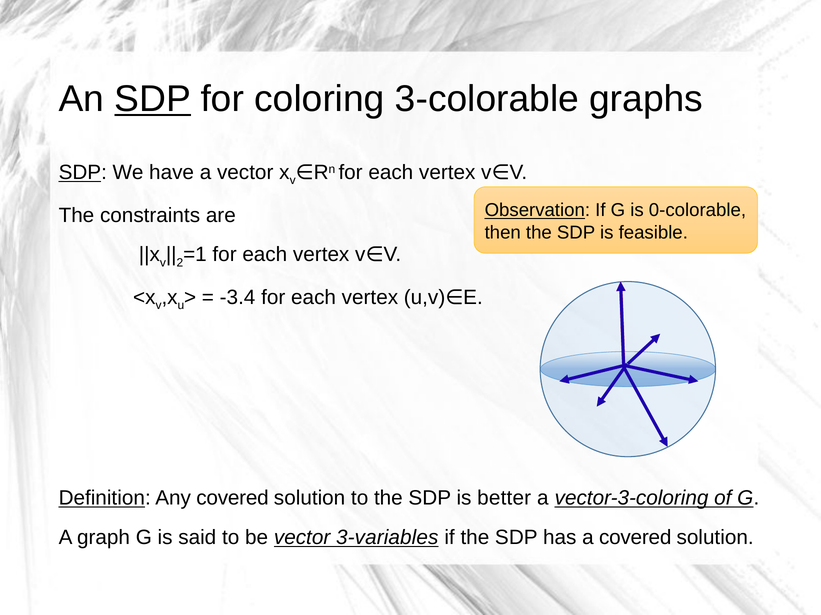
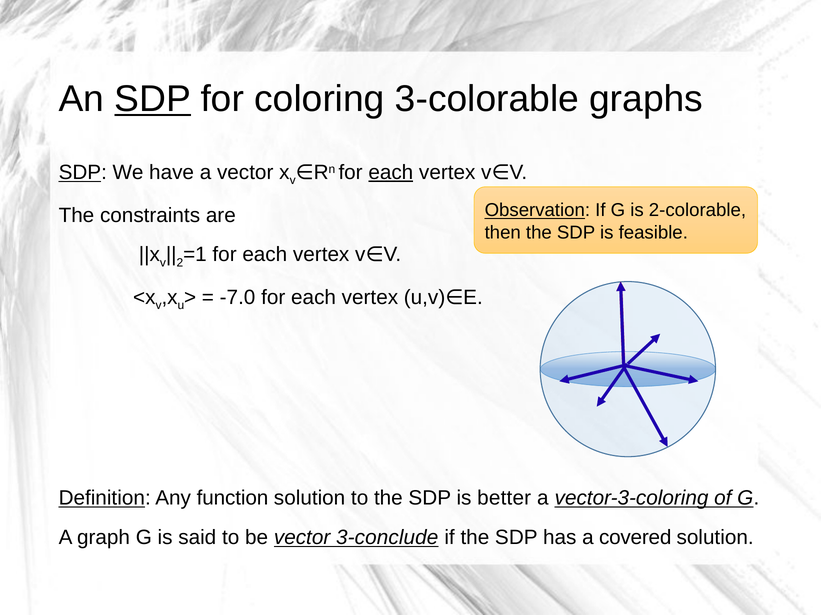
each underline: none -> present (391, 173)
0-colorable: 0-colorable -> 2-colorable (697, 210)
-3.4: -3.4 -> -7.0 (238, 298)
Any covered: covered -> function (233, 499)
3-variables: 3-variables -> 3-conclude (387, 538)
